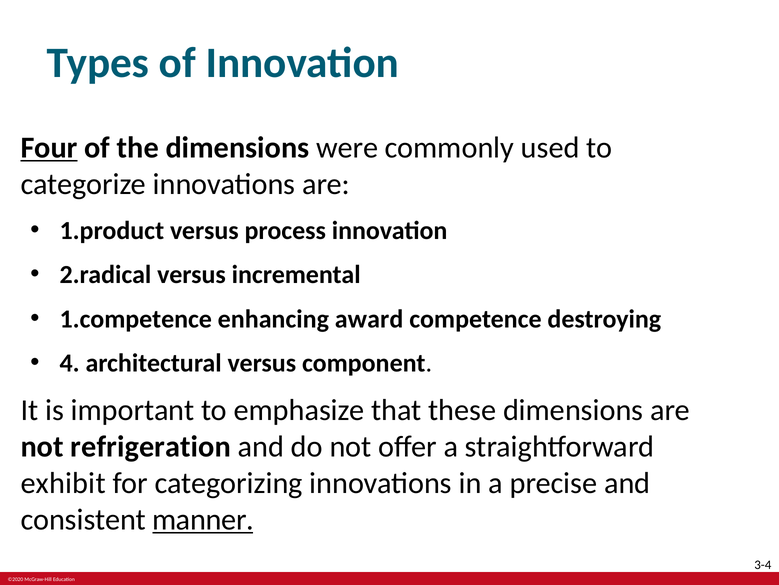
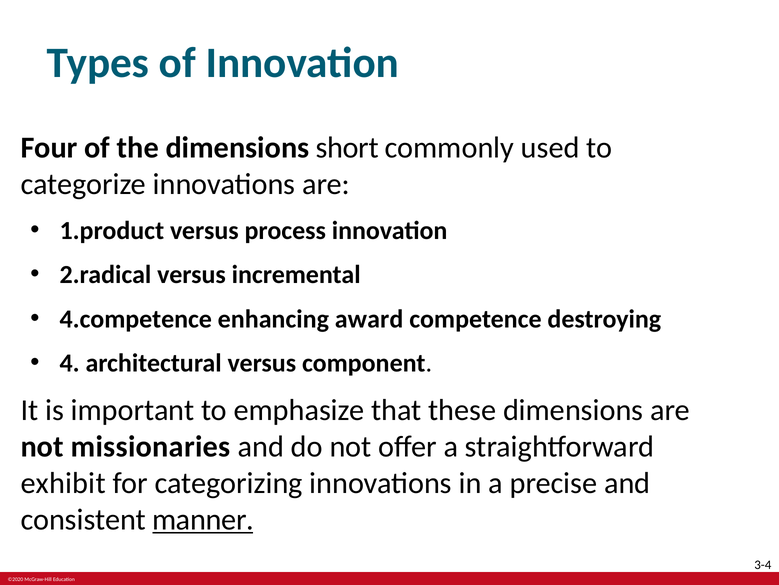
Four underline: present -> none (49, 147)
were: were -> short (347, 147)
1.competence: 1.competence -> 4.competence (136, 319)
refrigeration: refrigeration -> missionaries (151, 446)
